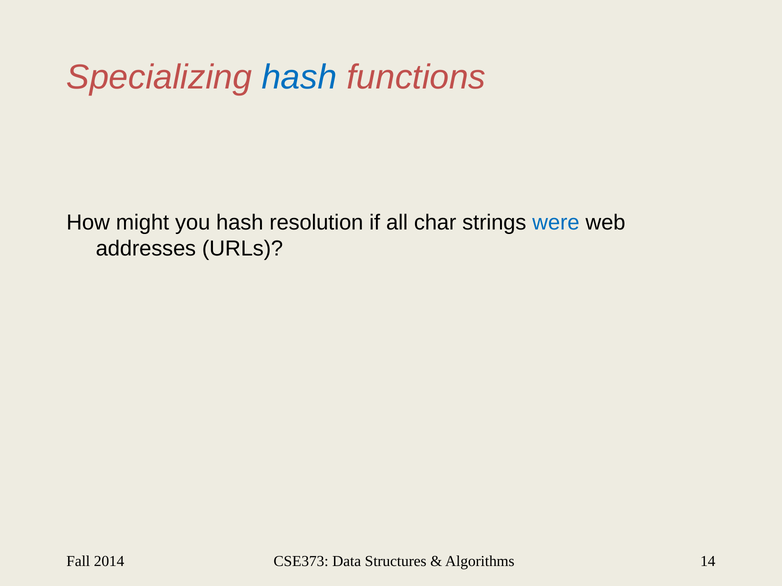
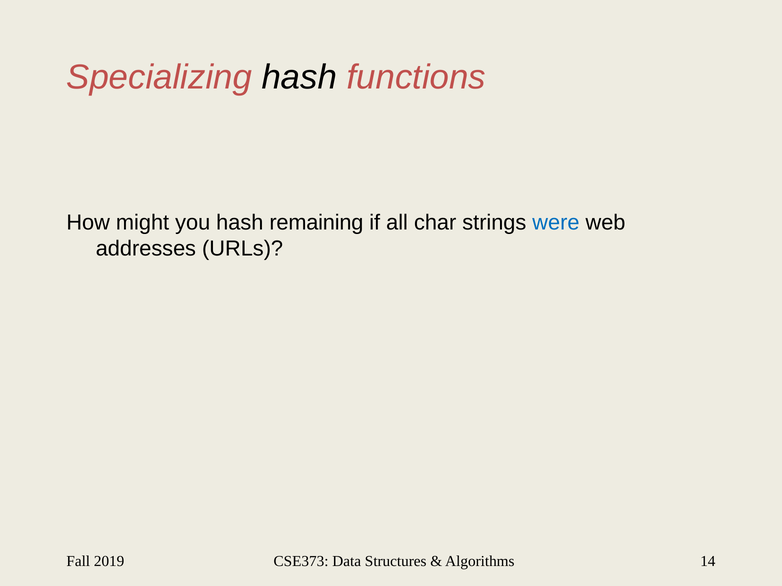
hash colour: blue -> black (299, 77)
resolution: resolution -> remaining (316, 223)
2014: 2014 -> 2019 (109, 561)
